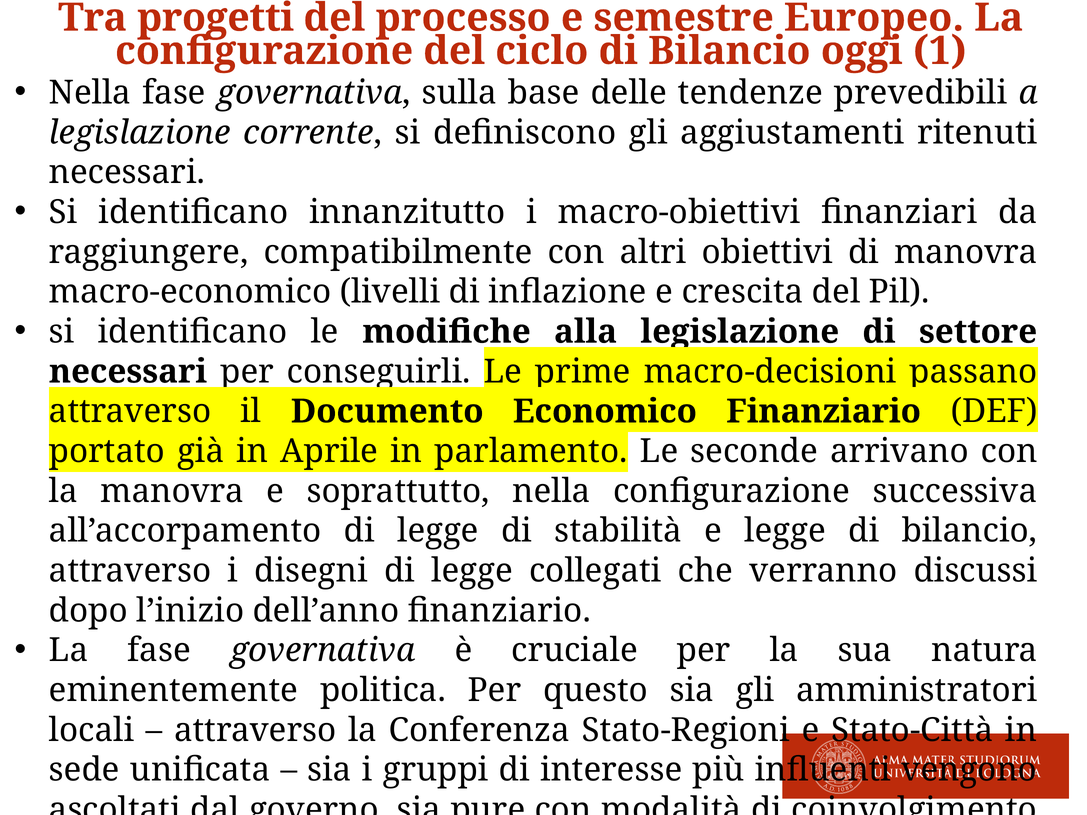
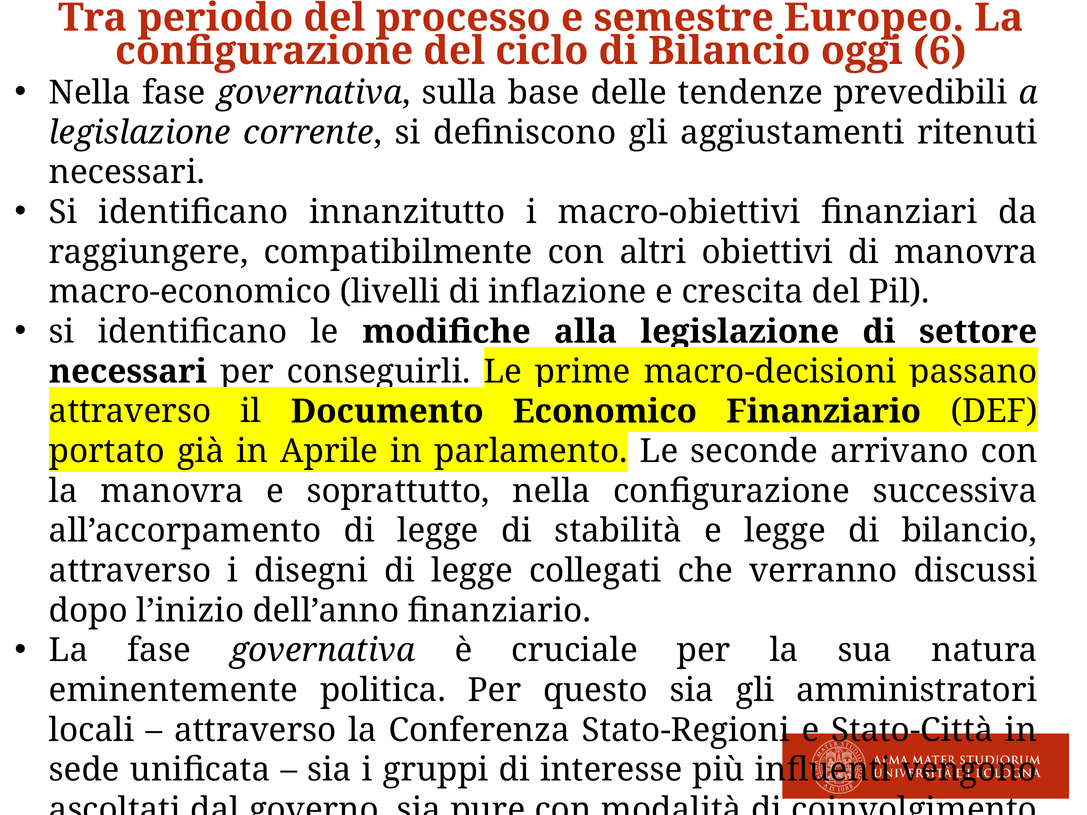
progetti: progetti -> periodo (215, 18)
1: 1 -> 6 (940, 51)
